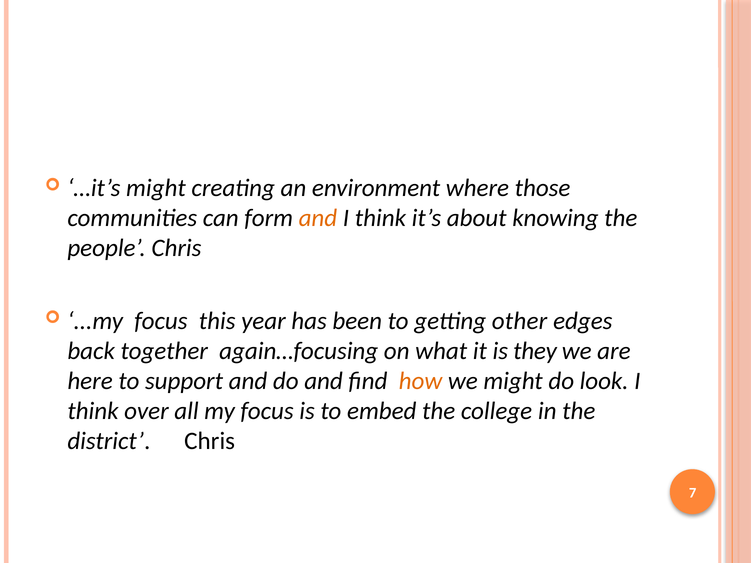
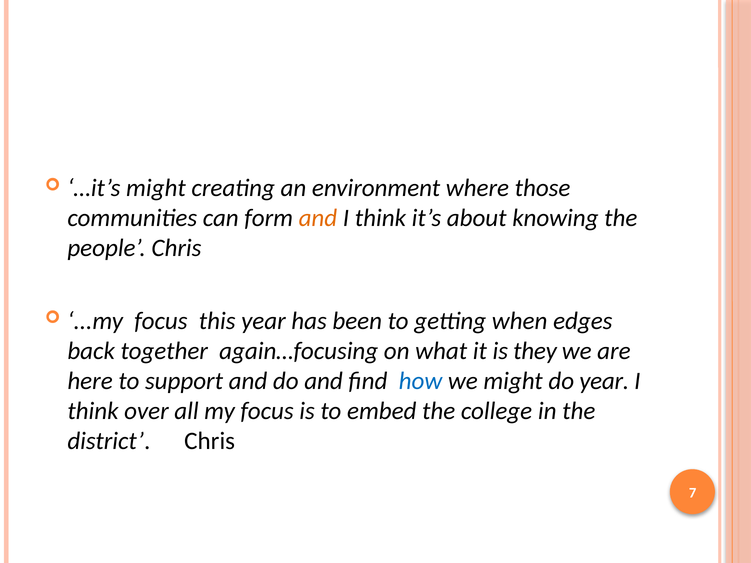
other: other -> when (520, 321)
how colour: orange -> blue (420, 381)
do look: look -> year (604, 381)
